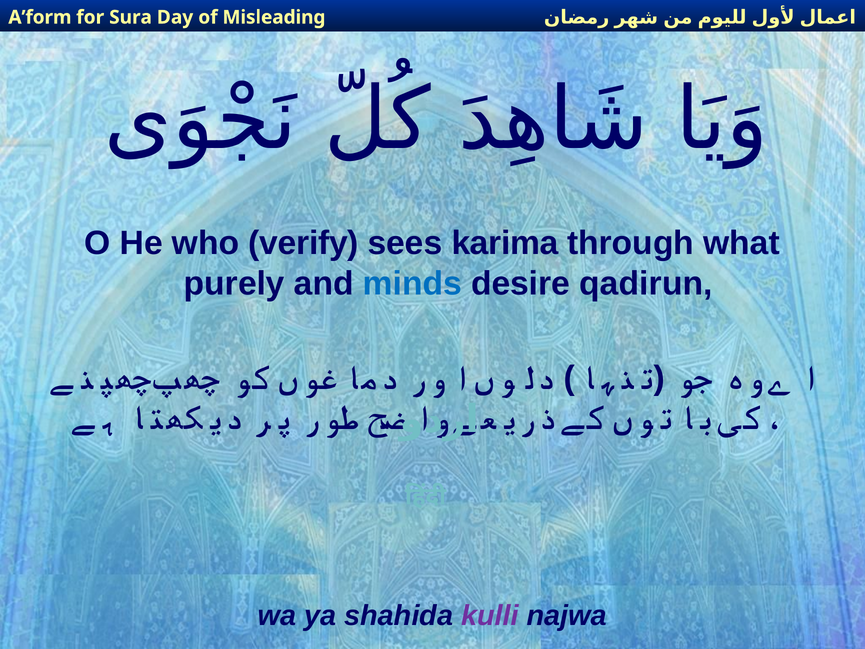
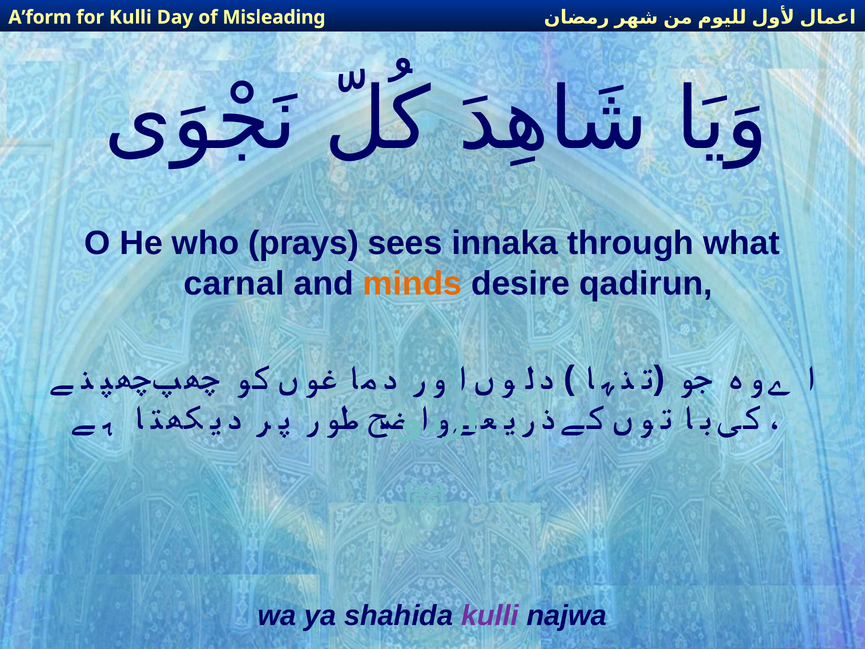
for Sura: Sura -> Kulli (130, 17)
verify: verify -> prays (304, 243)
karima: karima -> innaka (505, 243)
purely: purely -> carnal (234, 284)
minds colour: blue -> orange (412, 284)
